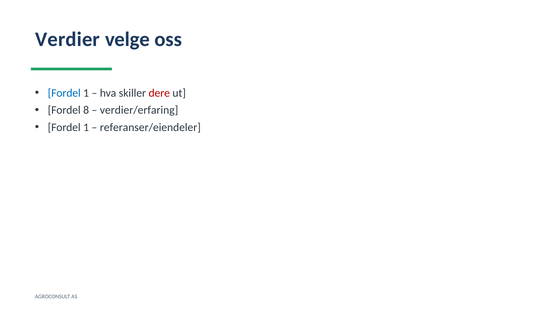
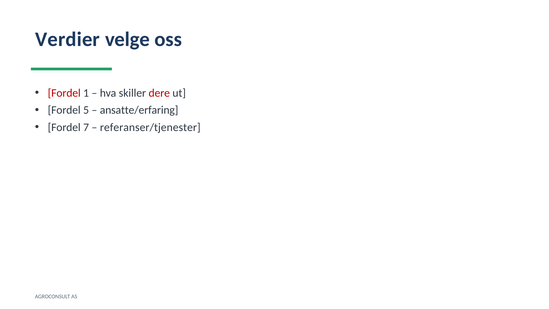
Fordel colour: blue -> red (64, 93)
8: 8 -> 5 (86, 110)
verdier/erfaring: verdier/erfaring -> ansatte/erfaring (139, 110)
1: 1 -> 7 (86, 127)
referanser/eiendeler: referanser/eiendeler -> referanser/tjenester (150, 127)
